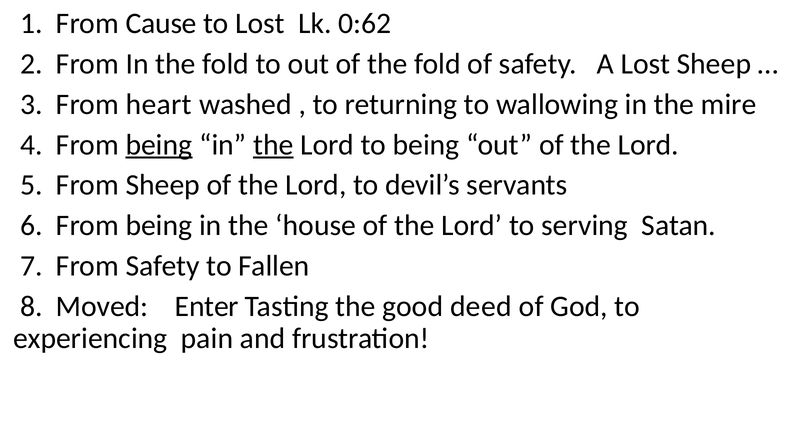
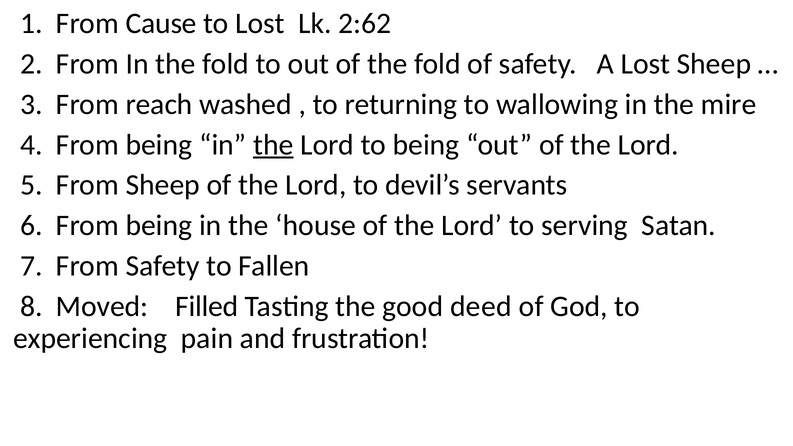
0:62: 0:62 -> 2:62 (365, 24)
heart: heart -> reach (159, 104)
being underline: present -> none (159, 145)
Enter: Enter -> Filled (207, 306)
